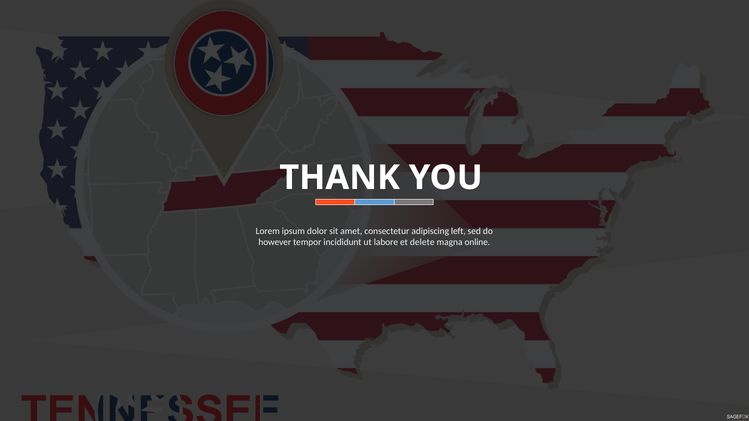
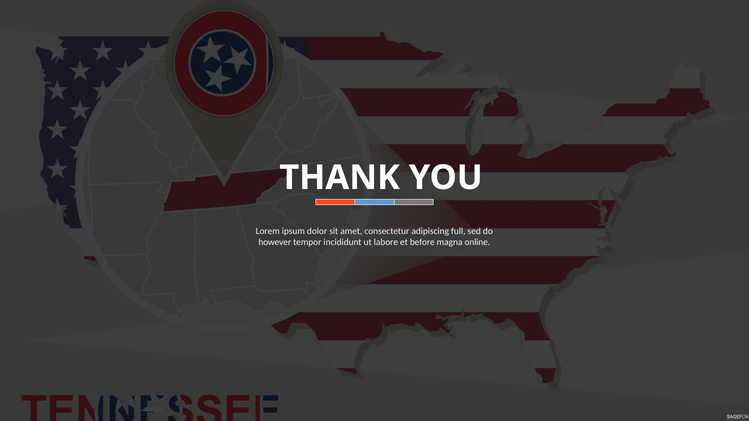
left: left -> full (458, 231)
delete: delete -> before (422, 242)
